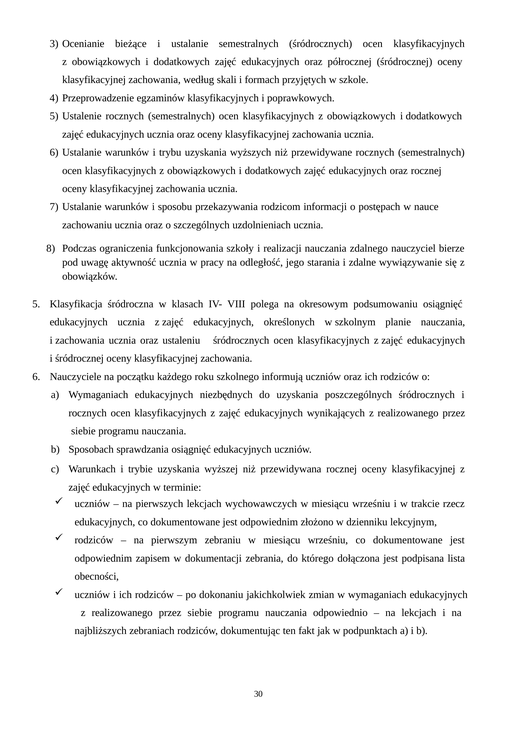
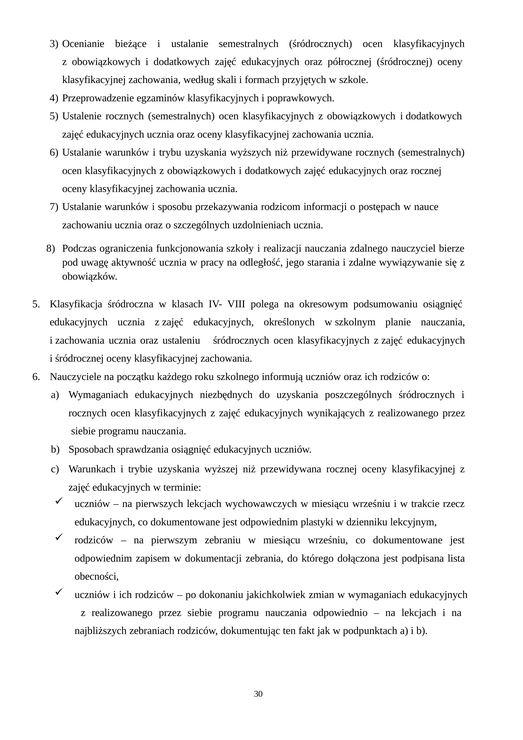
złożono: złożono -> plastyki (317, 522)
